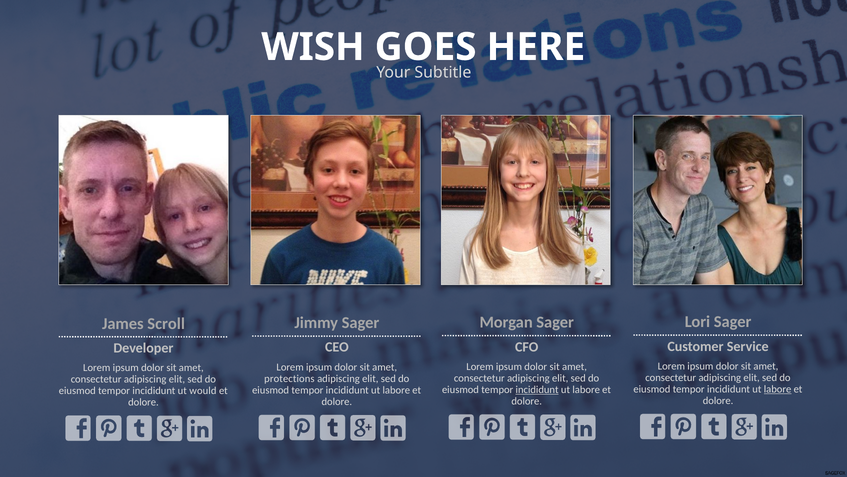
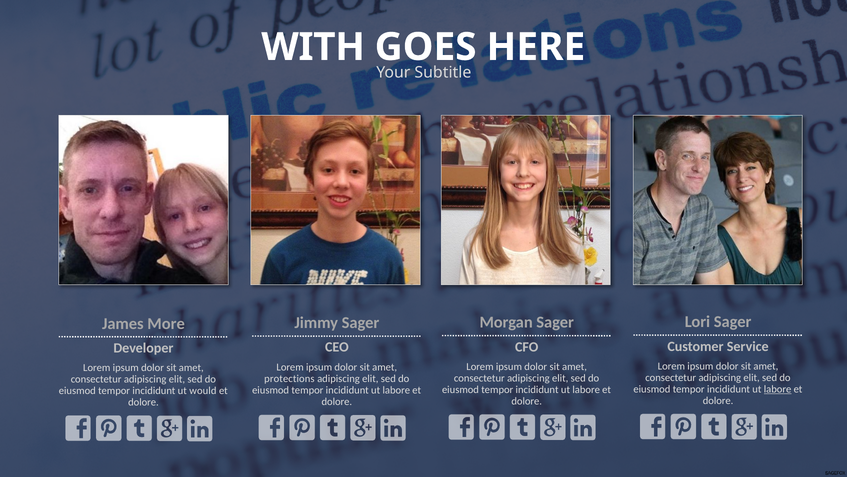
WISH: WISH -> WITH (313, 47)
Scroll: Scroll -> More (166, 323)
incididunt underline: present -> none (537, 389)
